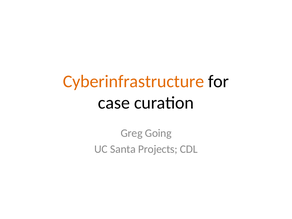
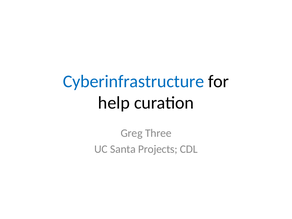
Cyberinfrastructure colour: orange -> blue (134, 81)
case: case -> help (114, 103)
Going: Going -> Three (158, 133)
